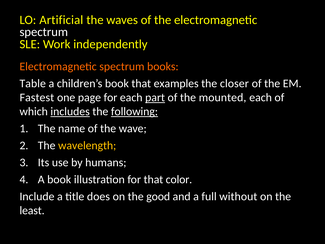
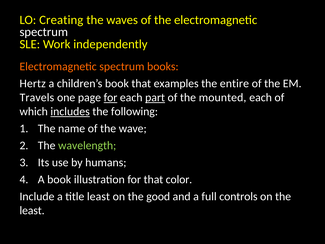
Artificial: Artificial -> Creating (61, 20)
Table: Table -> Hertz (33, 83)
closer: closer -> entire (234, 83)
Fastest: Fastest -> Travels (37, 97)
for underline: none -> present (111, 97)
following underline: present -> none (134, 111)
wavelength colour: yellow -> light green (87, 145)
title does: does -> least (98, 196)
without: without -> controls (238, 196)
